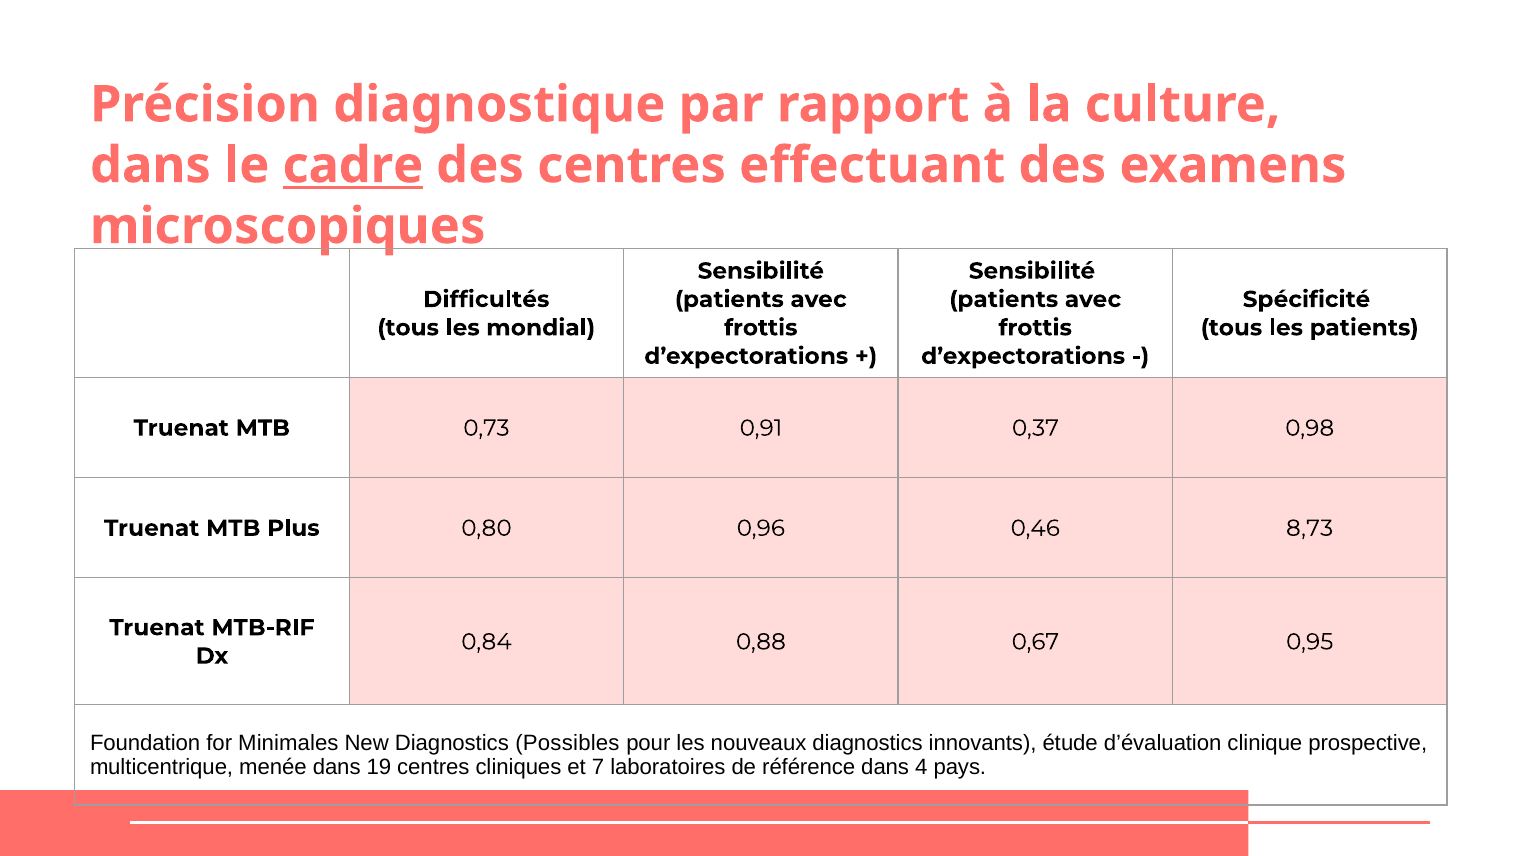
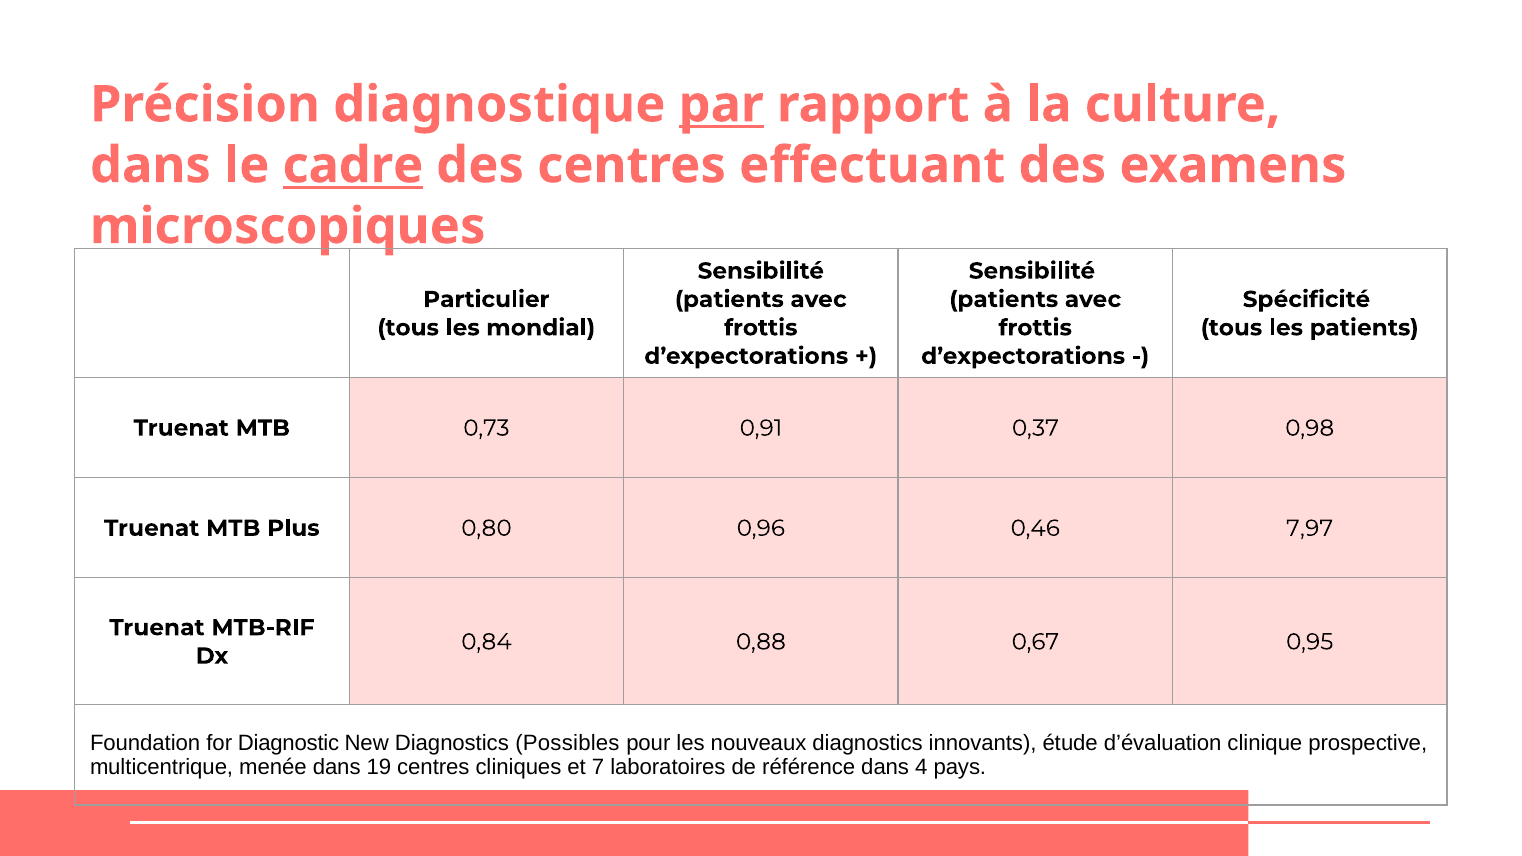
par underline: none -> present (721, 105)
Difficultés: Difficultés -> Particulier (486, 299)
8,73: 8,73 -> 7,97 (1310, 528)
Minimales: Minimales -> Diagnostic (289, 743)
